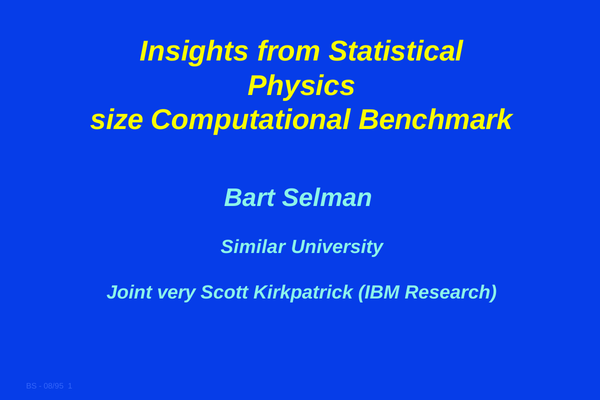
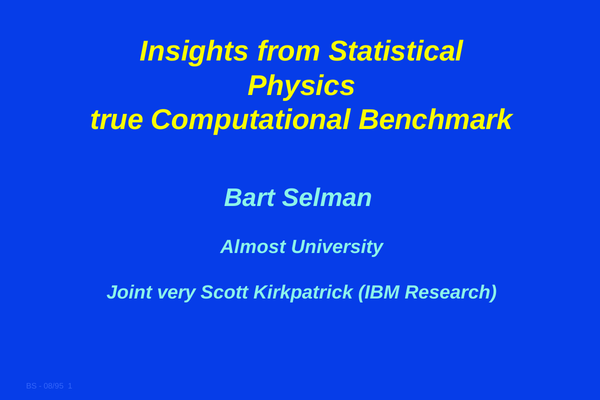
size: size -> true (117, 120)
Similar: Similar -> Almost (253, 247)
